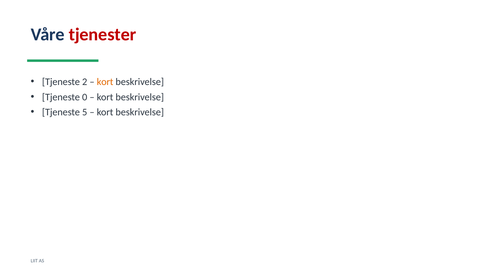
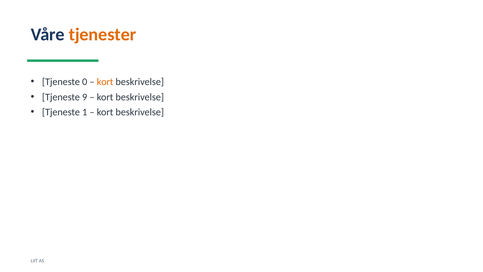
tjenester colour: red -> orange (103, 34)
2: 2 -> 0 (85, 82)
0: 0 -> 9 (85, 97)
5: 5 -> 1 (85, 112)
